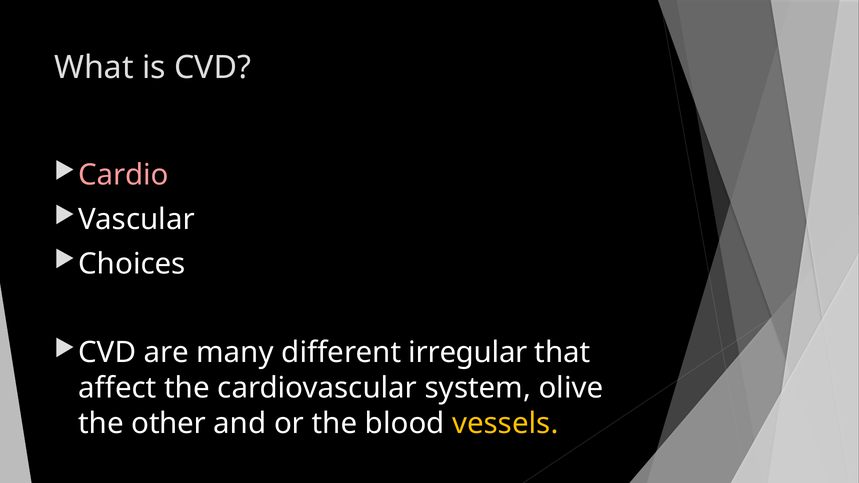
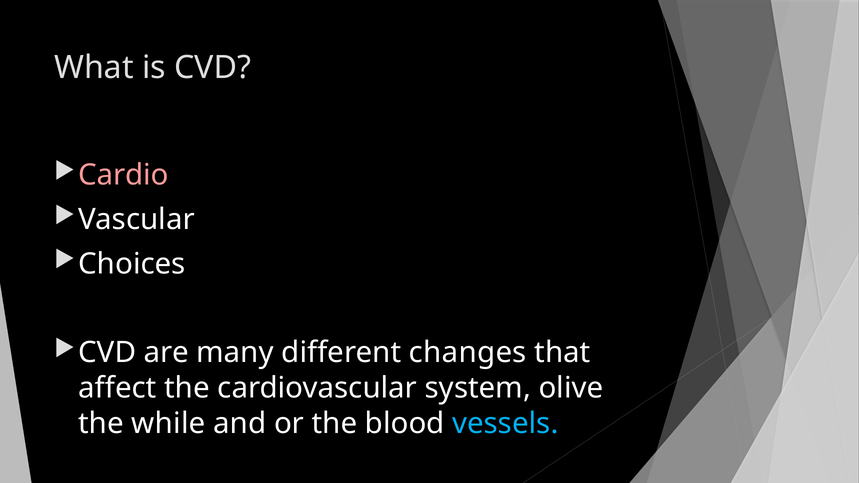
irregular: irregular -> changes (468, 353)
other: other -> while (169, 424)
vessels colour: yellow -> light blue (505, 424)
